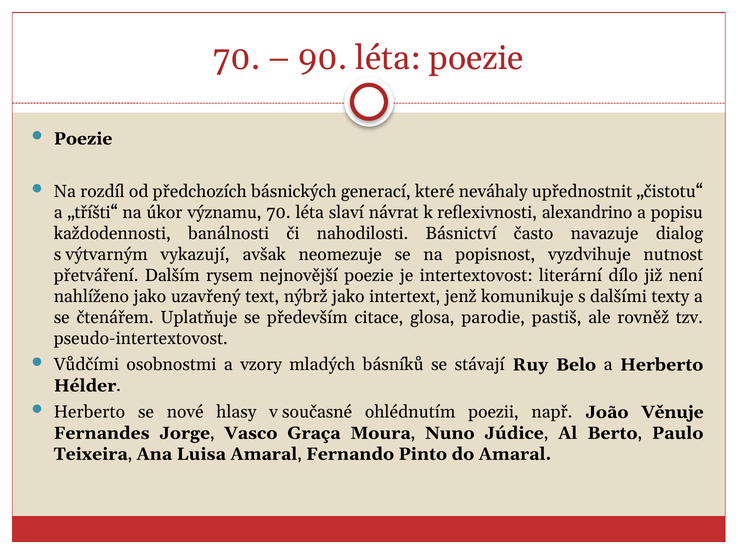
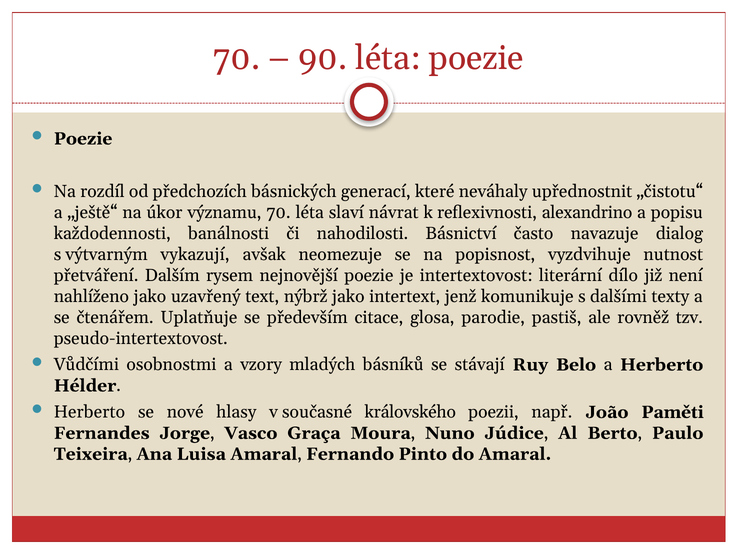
„tříšti“: „tříšti“ -> „ještě“ (92, 212)
ohlédnutím: ohlédnutím -> královského (410, 412)
Věnuje: Věnuje -> Paměti (673, 412)
